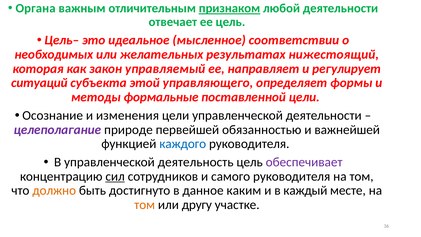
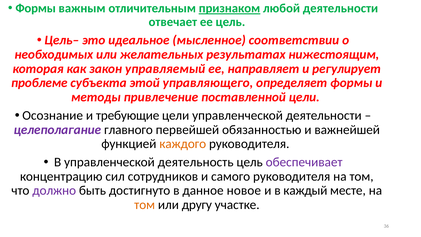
Органа: Органа -> Формы (36, 8)
нижестоящий: нижестоящий -> нижестоящим (334, 54)
ситуаций: ситуаций -> проблеме (39, 83)
формальные: формальные -> привлечение (161, 97)
изменения: изменения -> требующие (128, 115)
природе: природе -> главного (128, 130)
каждого colour: blue -> orange (183, 144)
сил underline: present -> none (115, 176)
должно colour: orange -> purple (54, 191)
каким: каким -> новое (244, 191)
